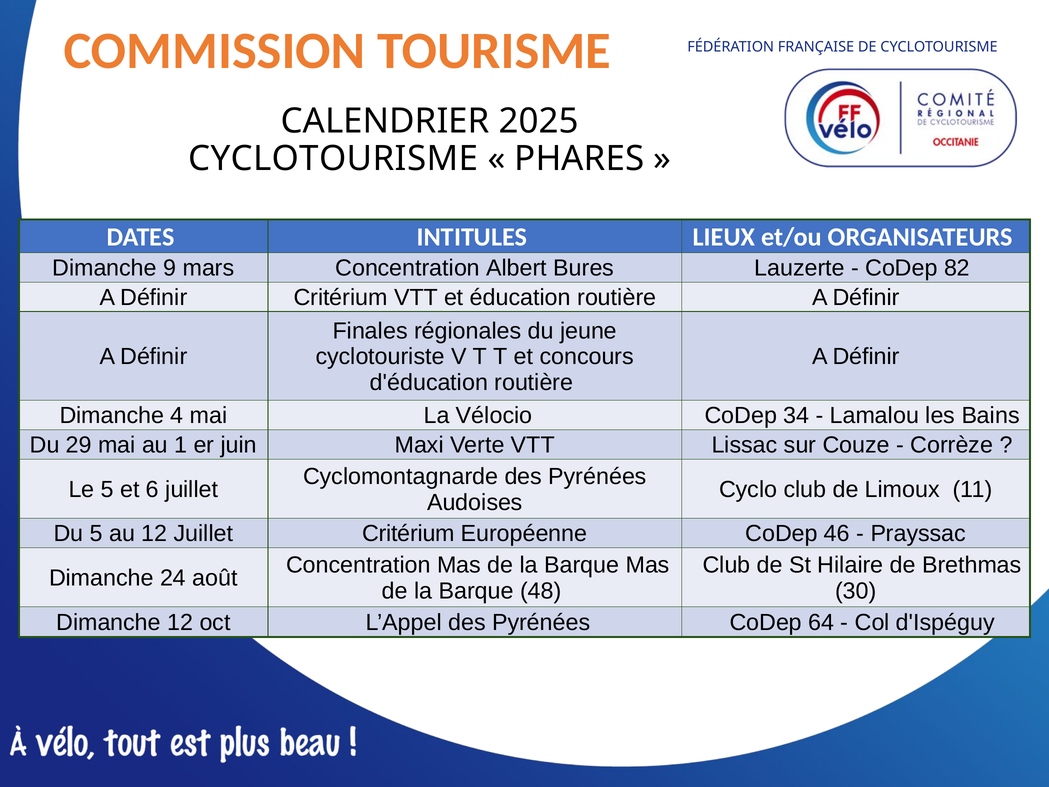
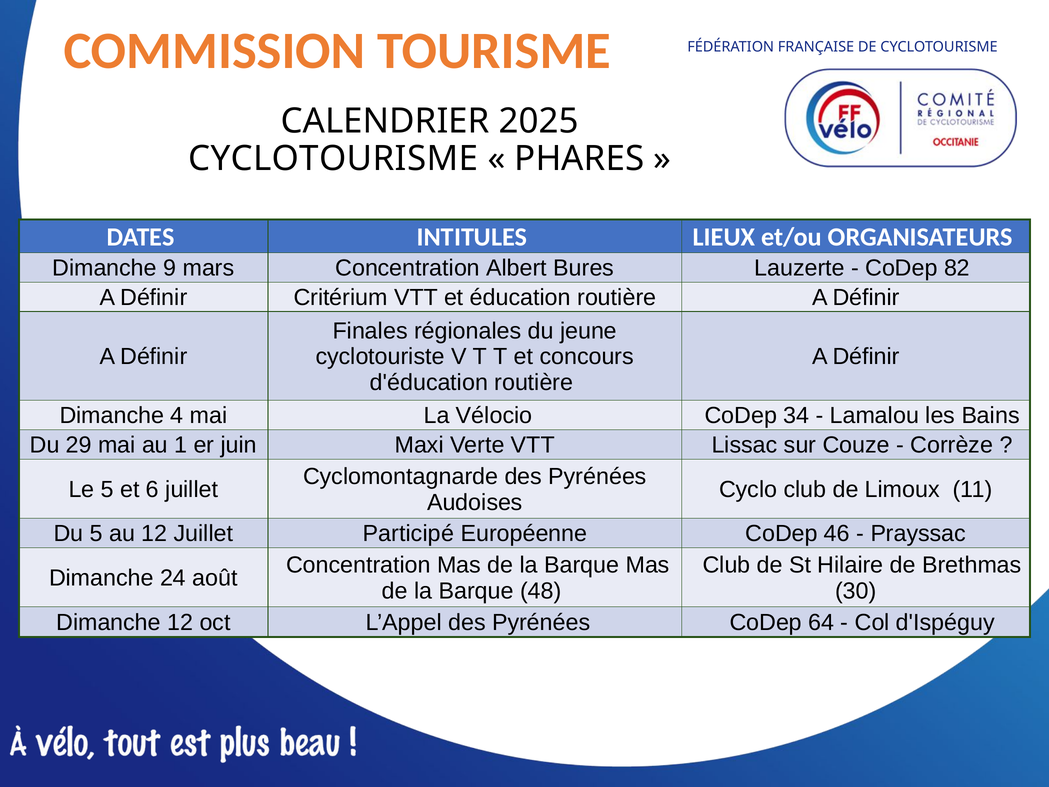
Juillet Critérium: Critérium -> Participé (408, 534)
